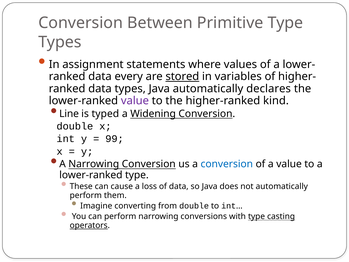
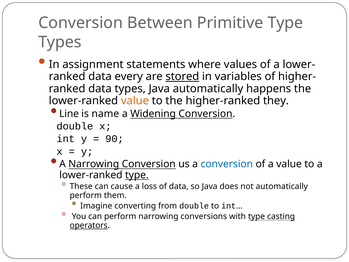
declares: declares -> happens (269, 89)
value colour: purple -> orange (135, 101)
kind: kind -> they (276, 101)
typed: typed -> name (105, 114)
99: 99 -> 90 (115, 139)
type underline: none -> present (137, 175)
